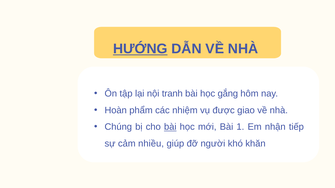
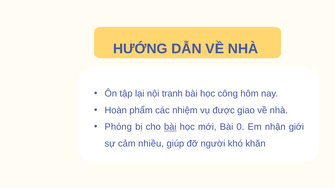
HƯỚNG underline: present -> none (140, 49)
gắng: gắng -> công (228, 94)
Chúng: Chúng -> Phóng (118, 127)
1: 1 -> 0 (240, 127)
tiếp: tiếp -> giới (296, 127)
